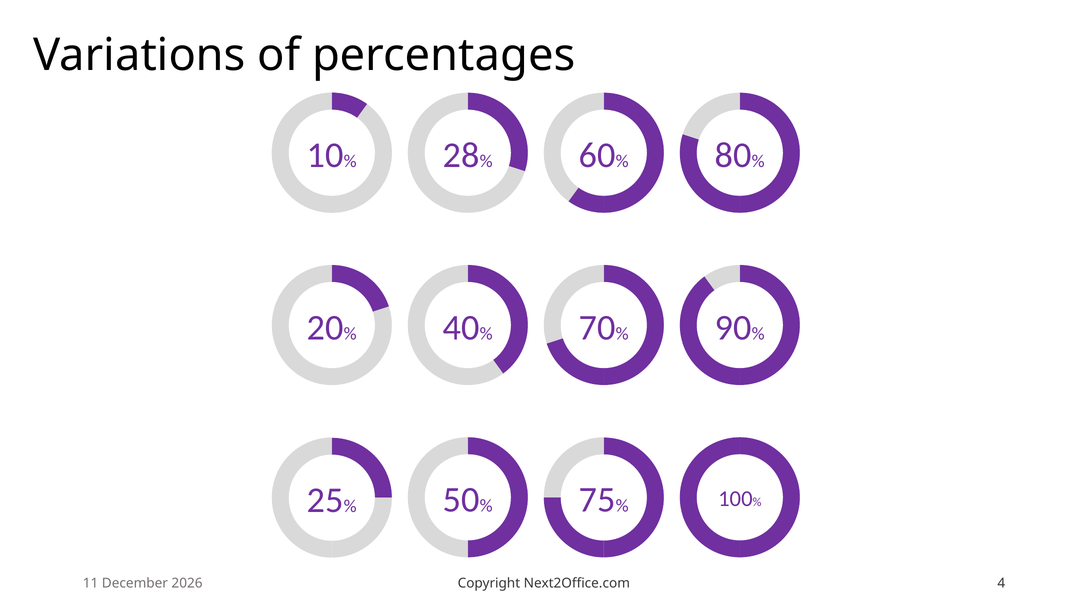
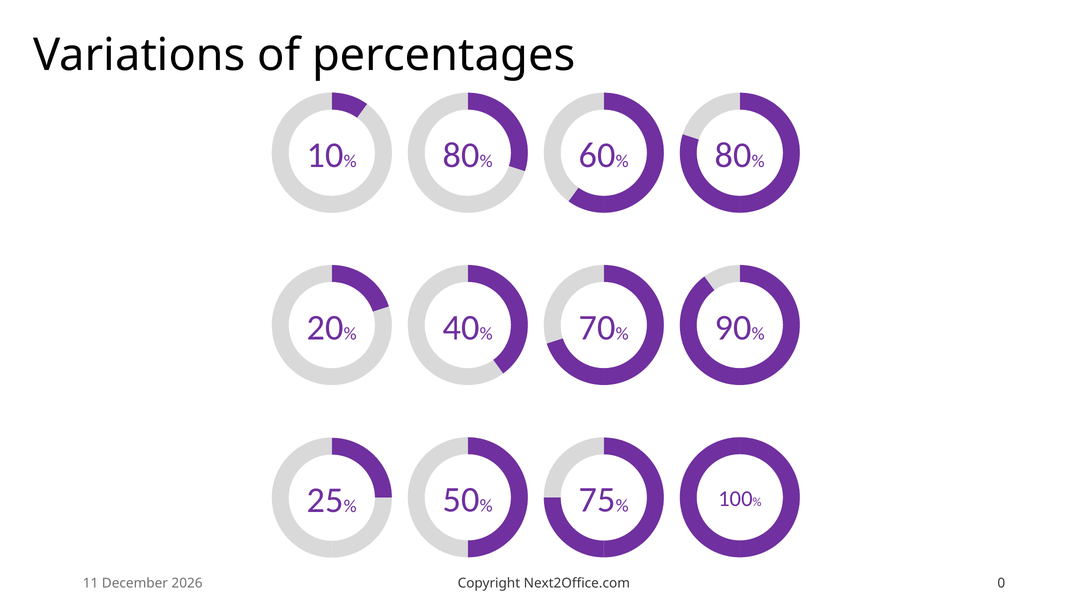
28: 28 -> 80 (461, 155)
4: 4 -> 0 (1001, 583)
